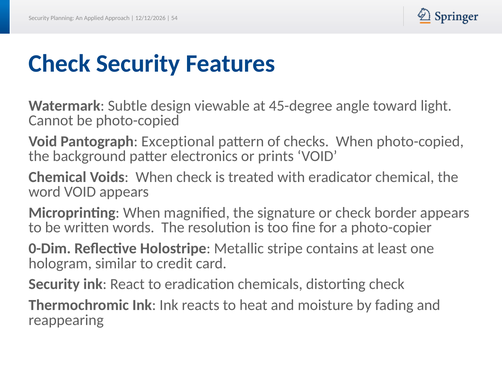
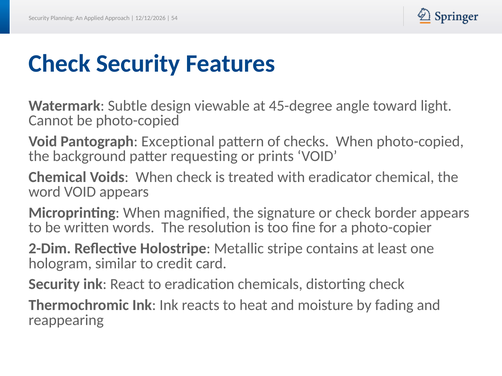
electronics: electronics -> requesting (204, 156)
0-Dim: 0-Dim -> 2-Dim (50, 249)
